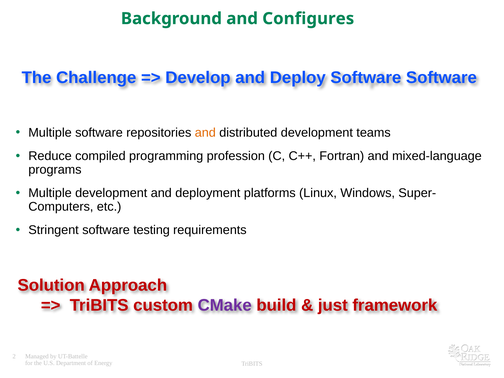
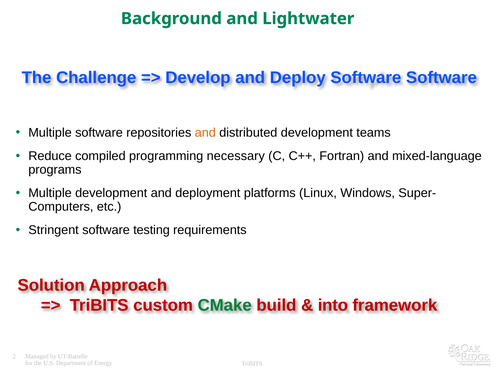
Configures: Configures -> Lightwater (308, 19)
profession: profession -> necessary (236, 156)
CMake colour: purple -> green (225, 305)
just: just -> into (333, 305)
